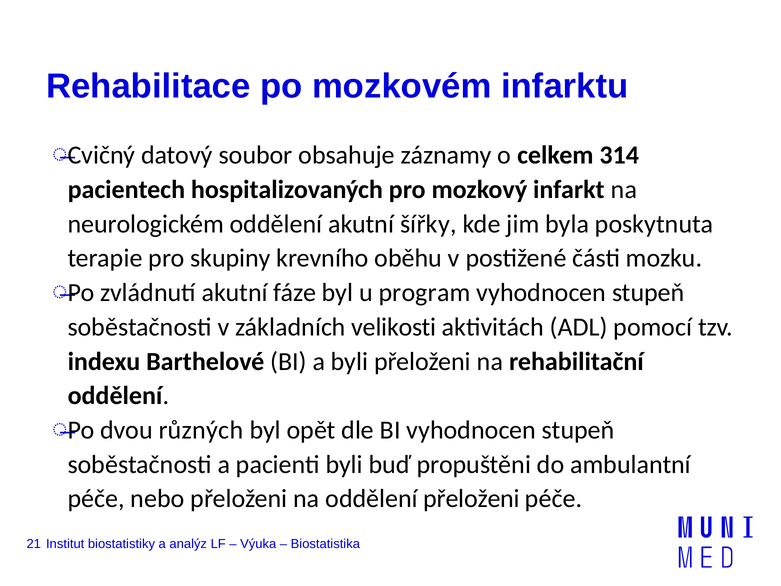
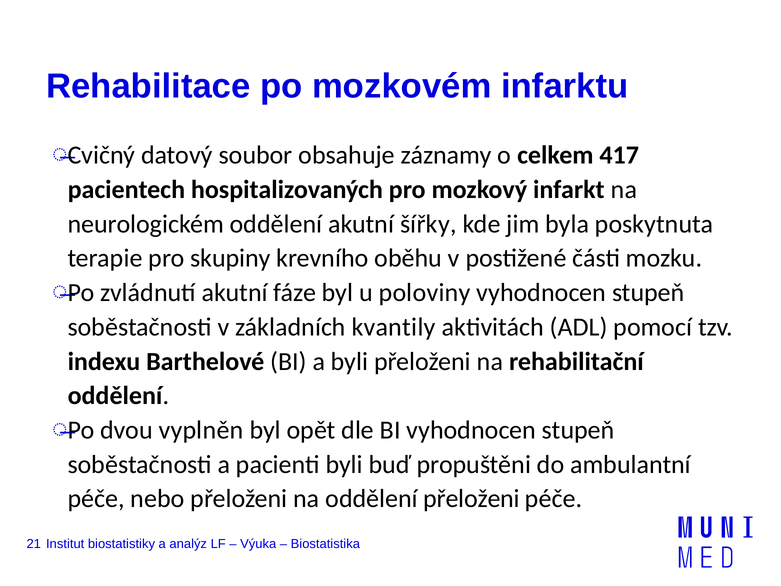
314: 314 -> 417 (619, 155)
program: program -> poloviny (424, 293)
velikosti: velikosti -> kvantily (394, 327)
různých: různých -> vyplněn (201, 430)
